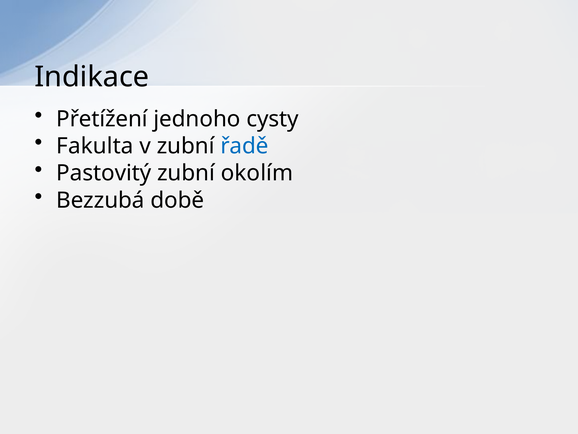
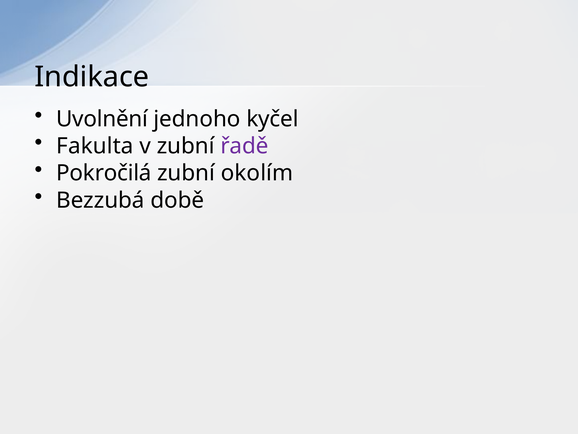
Přetížení: Přetížení -> Uvolnění (102, 119)
cysty: cysty -> kyčel (272, 119)
řadě colour: blue -> purple (244, 146)
Pastovitý: Pastovitý -> Pokročilá (104, 173)
